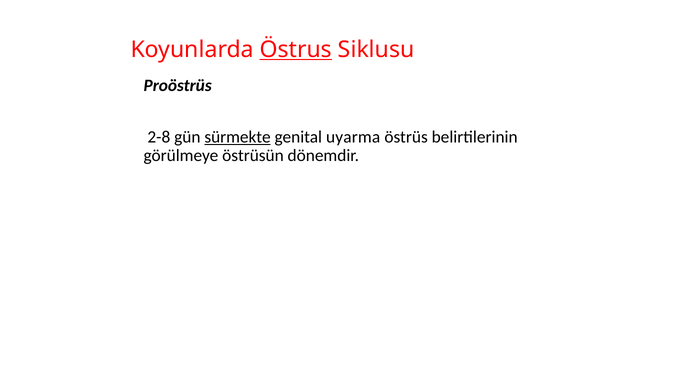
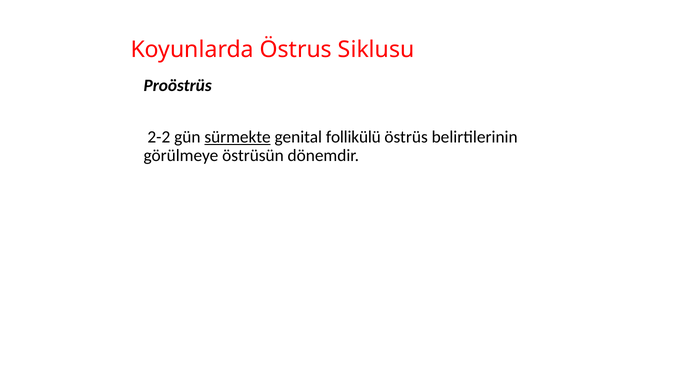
Östrus underline: present -> none (296, 50)
2-8: 2-8 -> 2-2 (159, 137)
uyarma: uyarma -> follikülü (353, 137)
